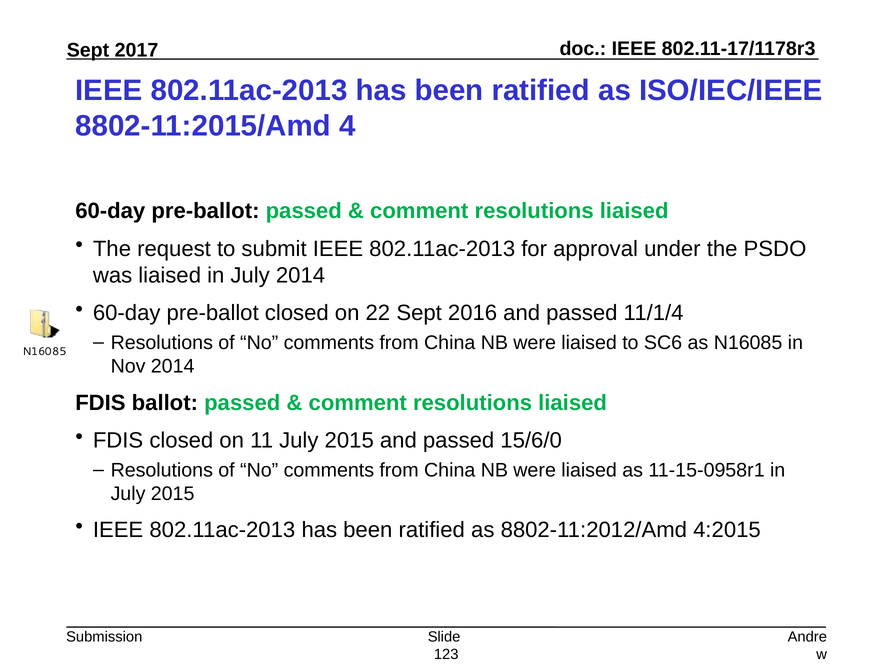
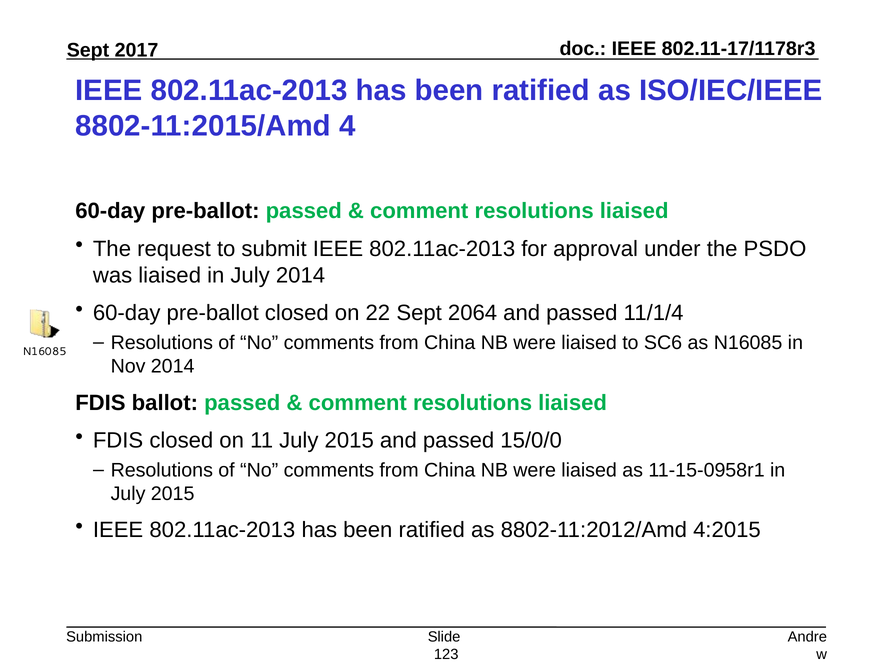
2016: 2016 -> 2064 (473, 313)
15/6/0: 15/6/0 -> 15/0/0 (531, 440)
